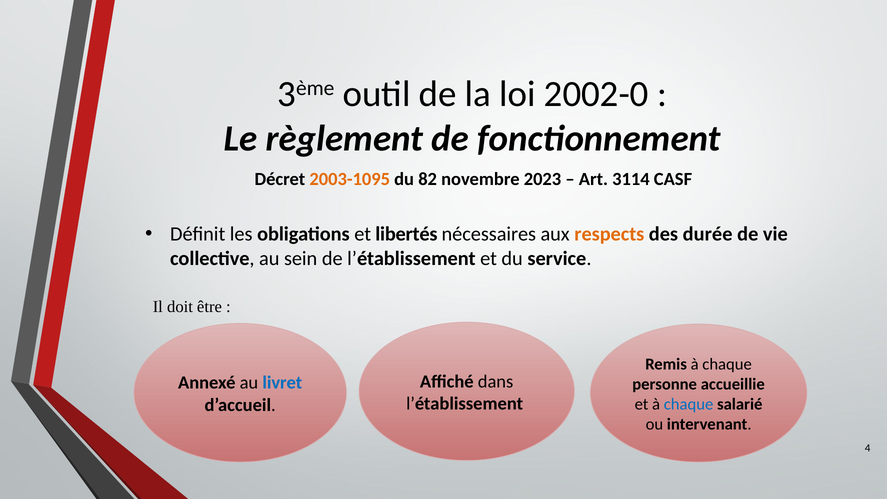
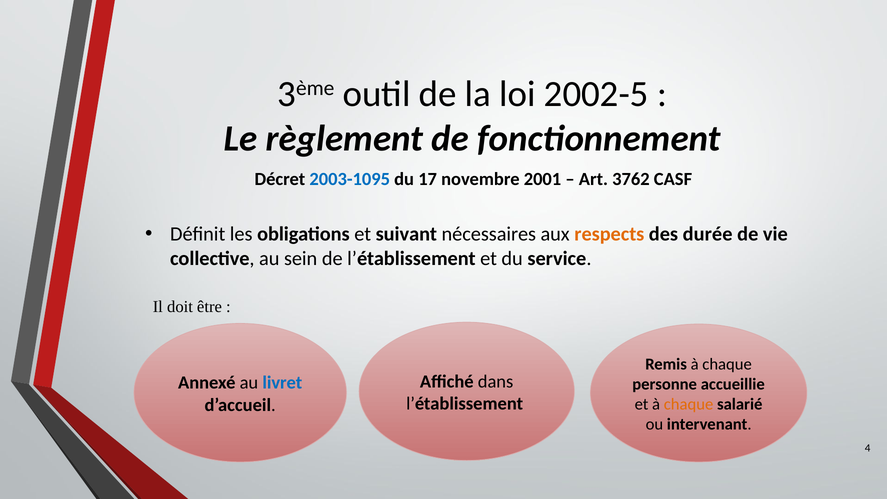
2002-0: 2002-0 -> 2002-5 (596, 94)
2003-1095 colour: orange -> blue (350, 179)
82: 82 -> 17 (428, 179)
2023: 2023 -> 2001 (542, 179)
3114: 3114 -> 3762 (631, 179)
libertés: libertés -> suivant (406, 234)
chaque colour: blue -> orange (689, 404)
